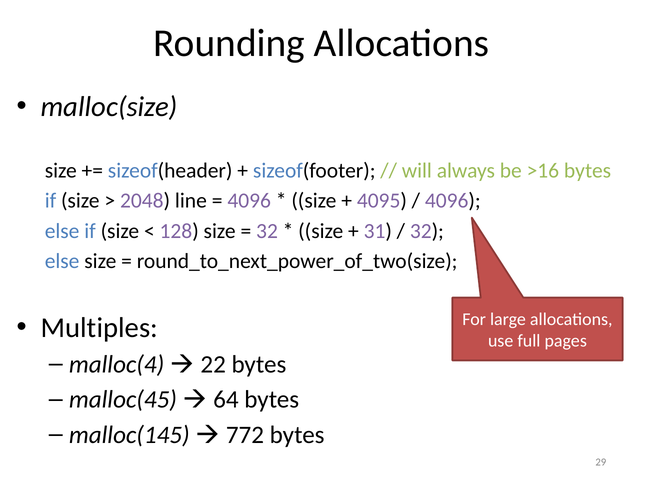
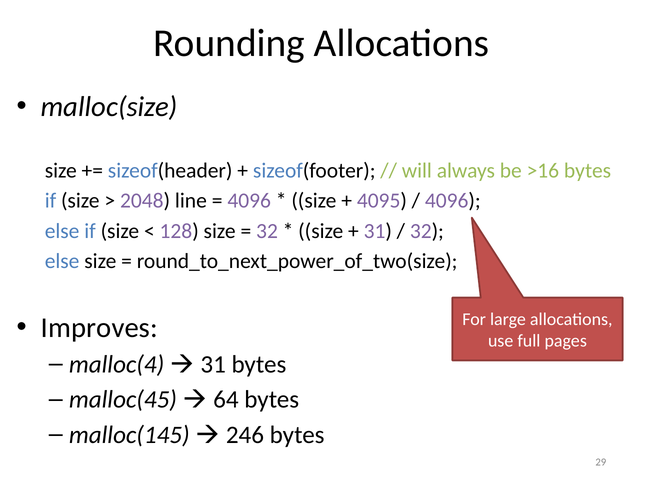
Multiples: Multiples -> Improves (99, 327)
22: 22 -> 31 (213, 364)
772: 772 -> 246 (245, 435)
